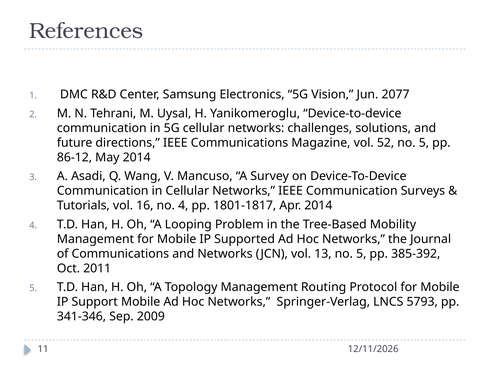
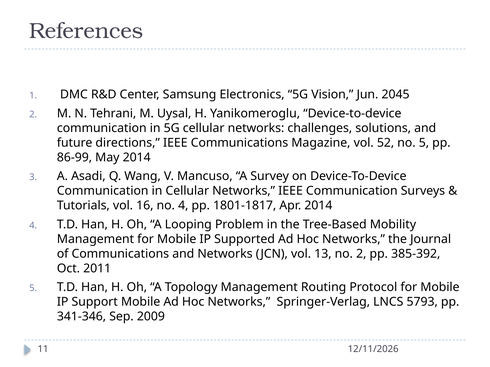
2077: 2077 -> 2045 (396, 95)
86-12: 86-12 -> 86-99 (74, 158)
13 no 5: 5 -> 2 (361, 254)
